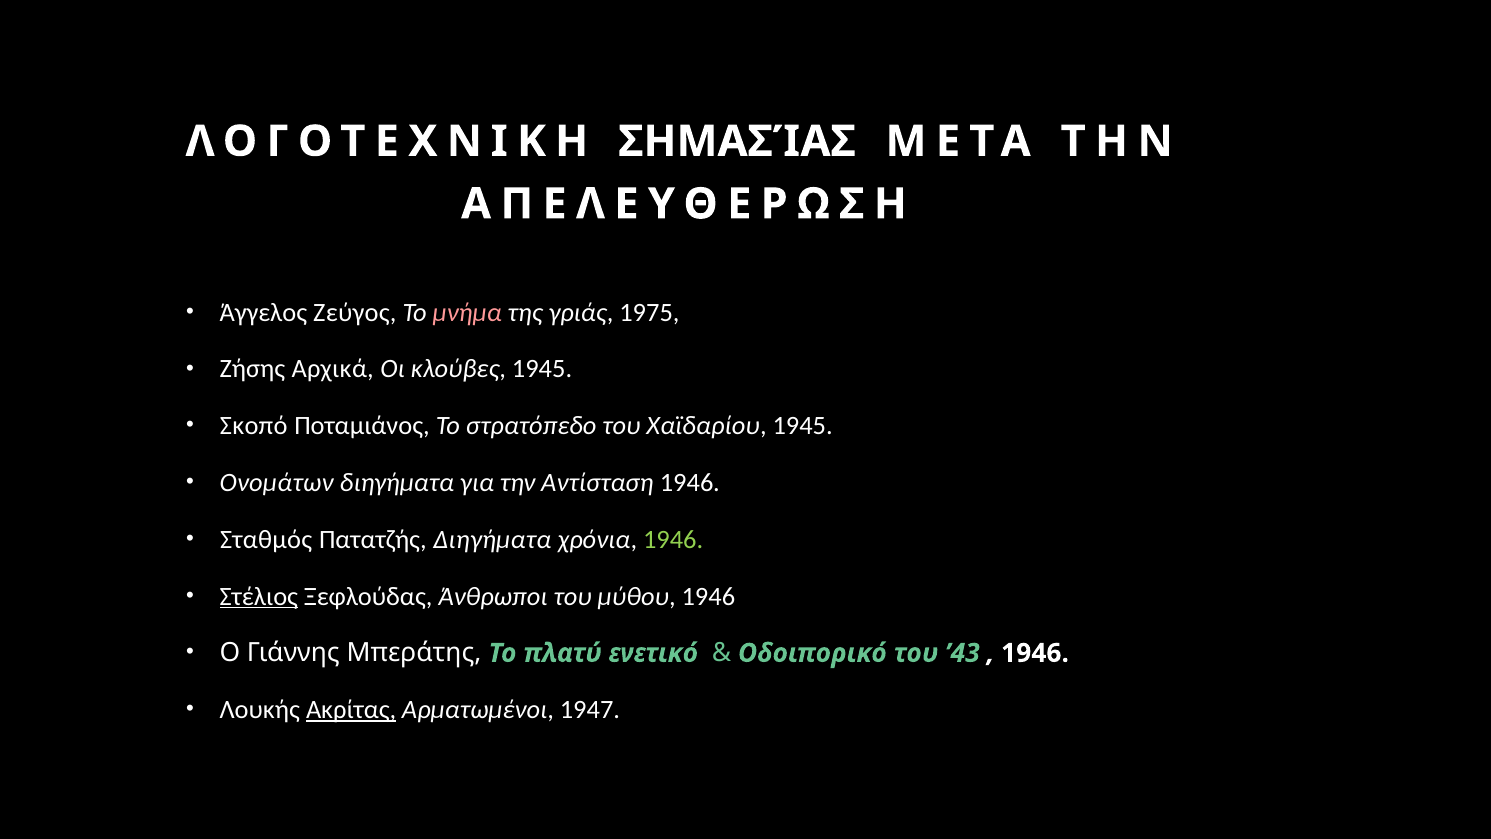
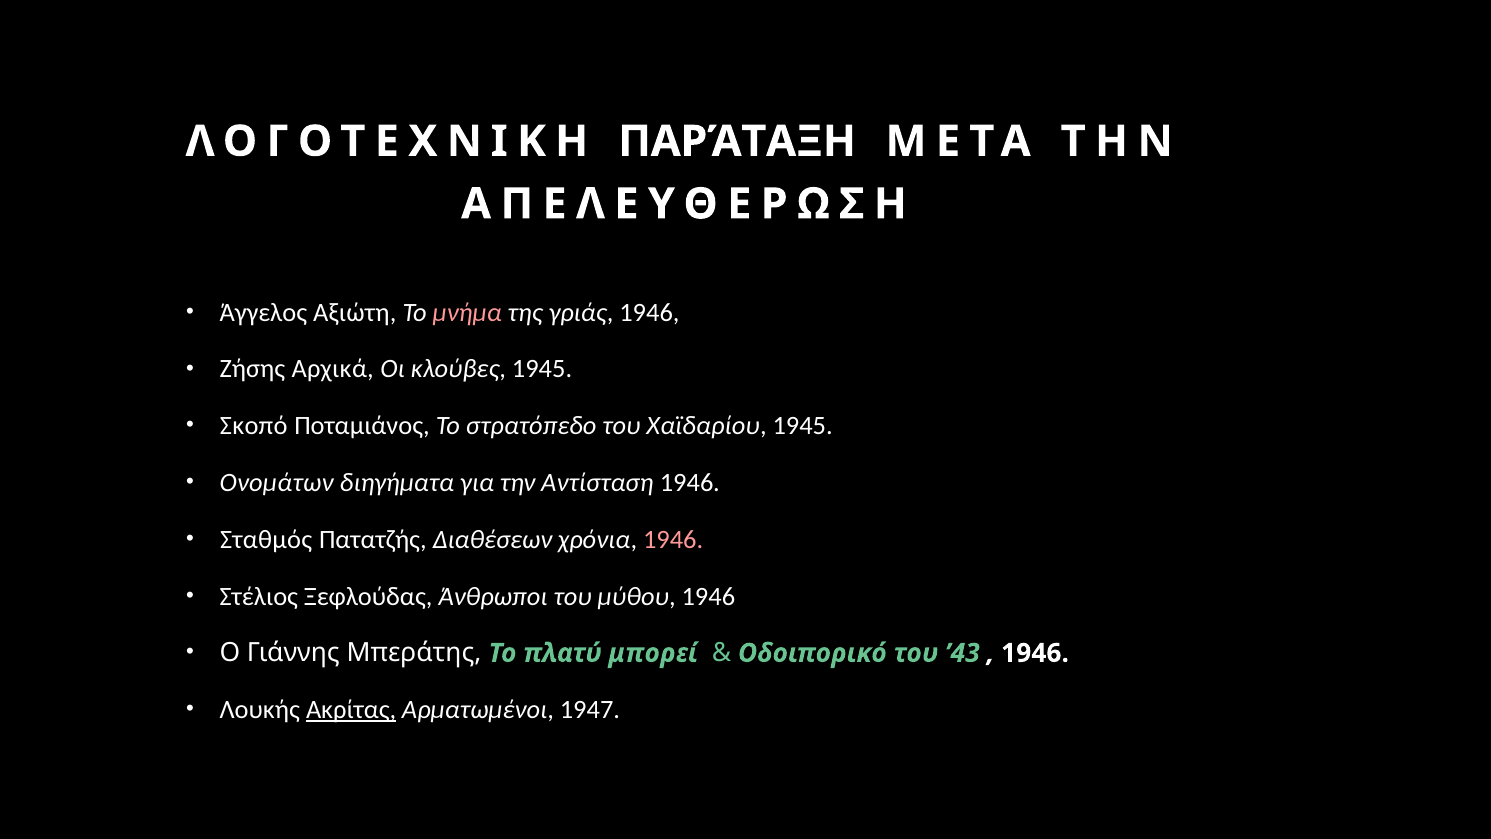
ΣΗΜΑΣΊΑΣ: ΣΗΜΑΣΊΑΣ -> ΠΑΡΆΤΑΞΗ (737, 141)
Ζεύγος: Ζεύγος -> Αξιώτη (355, 312)
γριάς 1975: 1975 -> 1946 (649, 312)
Πατατζής Διηγήματα: Διηγήματα -> Διαθέσεων (492, 539)
1946 colour: light green -> pink (673, 539)
Στέλιος underline: present -> none (259, 596)
ενετικό: ενετικό -> μπορεί (653, 653)
